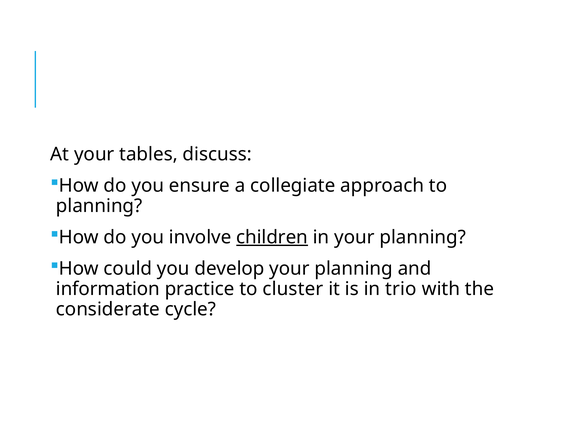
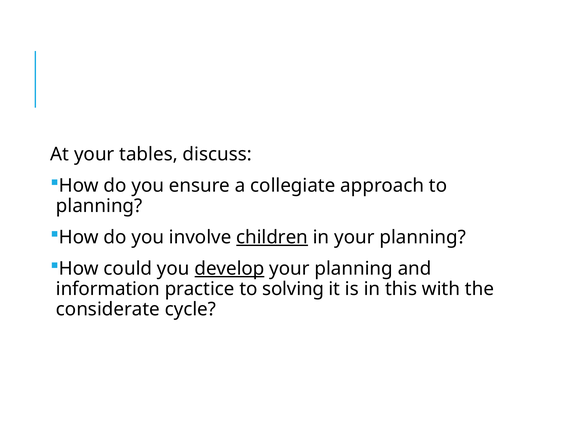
develop underline: none -> present (229, 268)
cluster: cluster -> solving (293, 289)
trio: trio -> this (401, 289)
